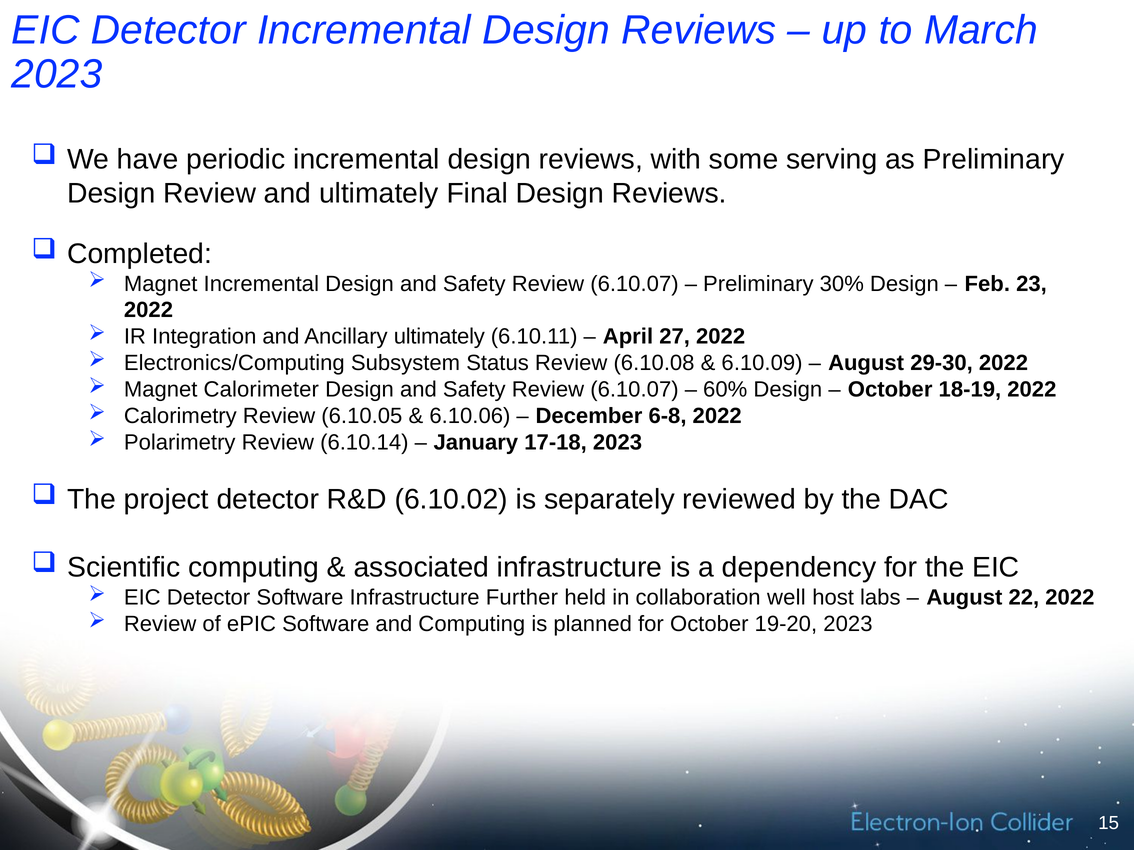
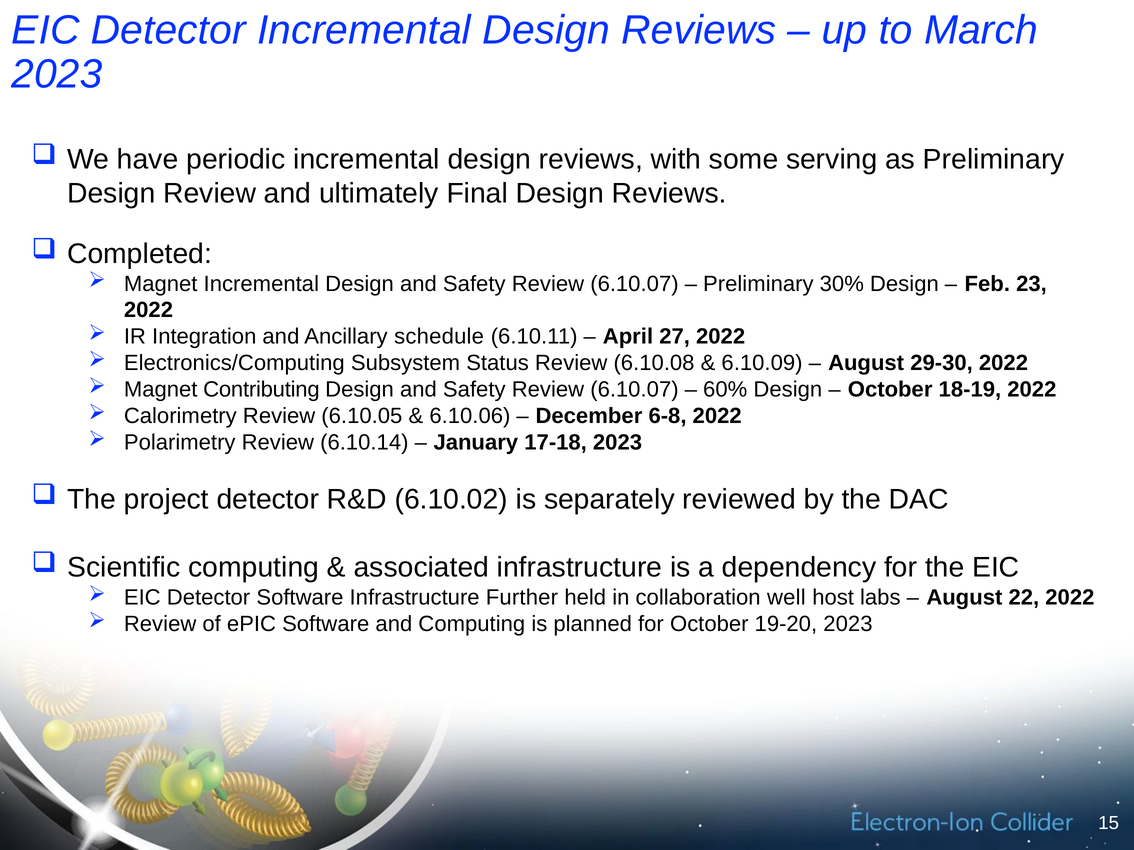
Ancillary ultimately: ultimately -> schedule (439, 337)
Calorimeter: Calorimeter -> Contributing (261, 390)
